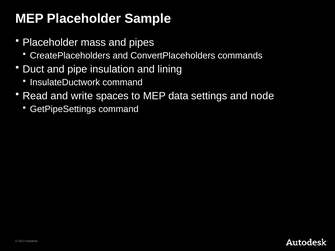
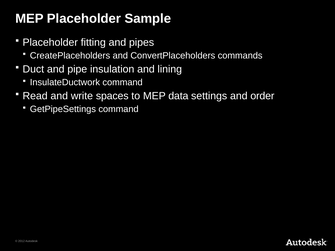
mass: mass -> fitting (93, 42)
node: node -> order (262, 96)
